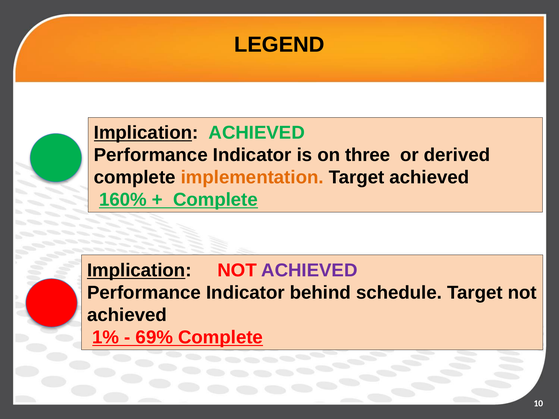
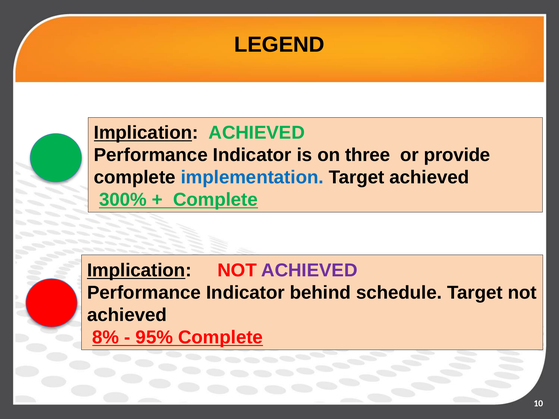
derived: derived -> provide (457, 155)
implementation colour: orange -> blue (252, 177)
160%: 160% -> 300% (123, 200)
1%: 1% -> 8% (106, 337)
69%: 69% -> 95% (154, 337)
